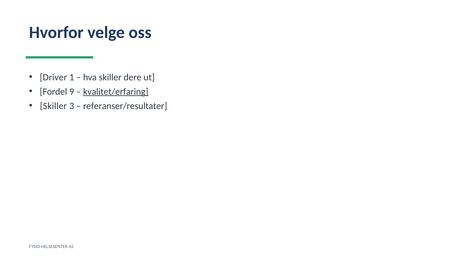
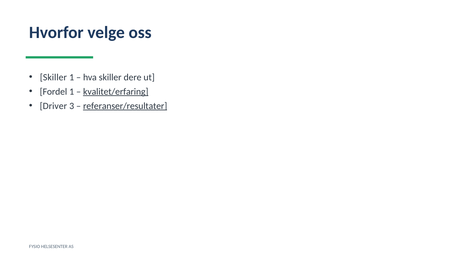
Driver: Driver -> Skiller (53, 77)
Fordel 9: 9 -> 1 (72, 92)
Skiller: Skiller -> Driver (53, 106)
referanser/resultater underline: none -> present (125, 106)
